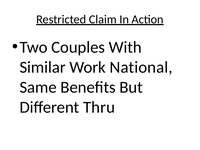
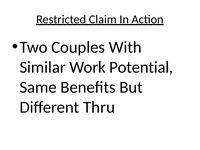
National: National -> Potential (141, 67)
